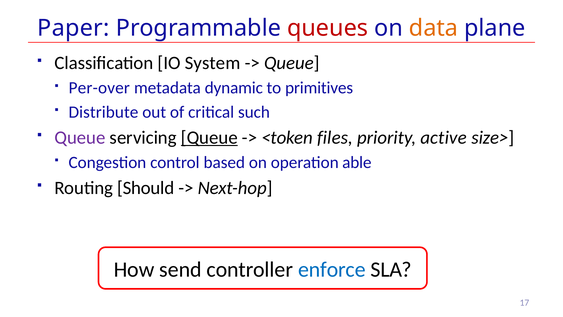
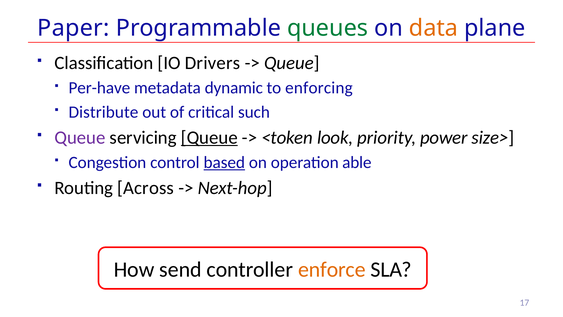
queues colour: red -> green (328, 28)
System: System -> Drivers (213, 63)
Per-over: Per-over -> Per-have (99, 88)
primitives: primitives -> enforcing (319, 88)
files: files -> look (335, 137)
active: active -> power (444, 137)
based underline: none -> present (224, 162)
Should: Should -> Across (146, 188)
enforce colour: blue -> orange (332, 269)
